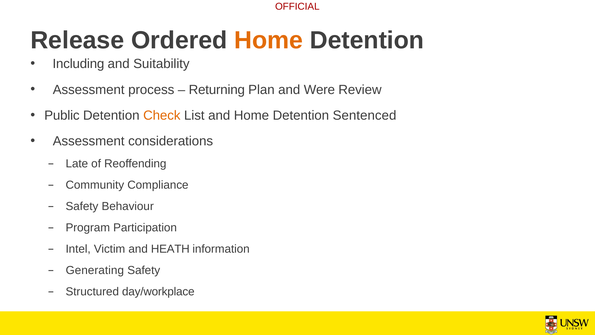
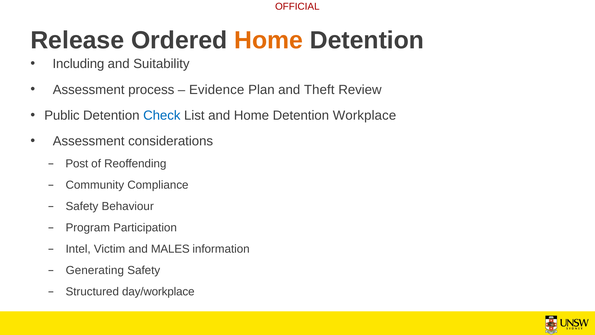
Returning: Returning -> Evidence (217, 90)
Were: Were -> Theft (319, 90)
Check colour: orange -> blue (162, 115)
Sentenced: Sentenced -> Workplace (365, 115)
Late: Late -> Post (77, 163)
HEATH: HEATH -> MALES (170, 249)
